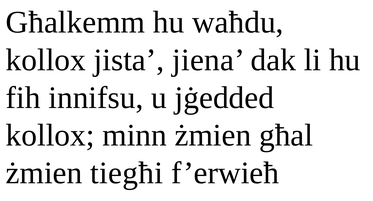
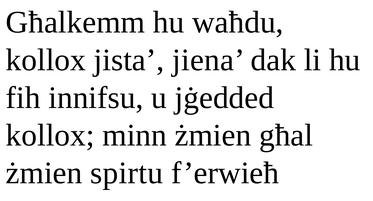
tiegħi: tiegħi -> spirtu (127, 173)
